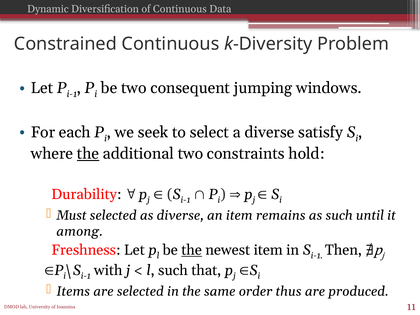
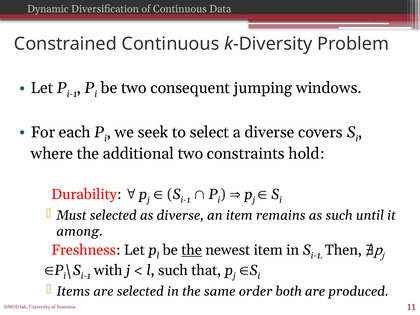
satisfy: satisfy -> covers (320, 132)
the underline: present -> none (88, 154)
thus: thus -> both (289, 291)
